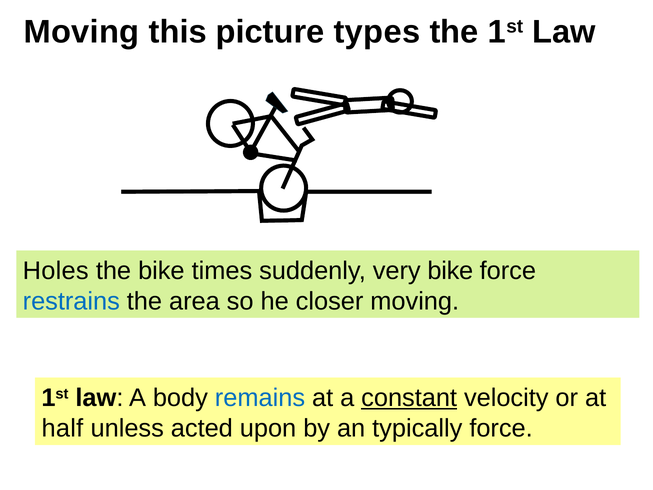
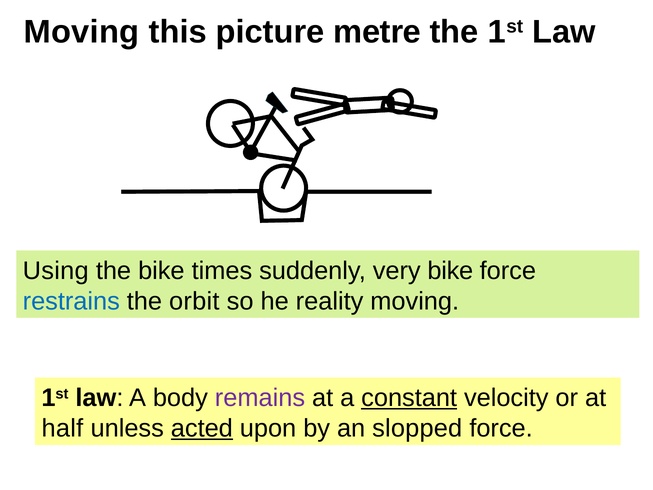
types: types -> metre (377, 32)
Holes: Holes -> Using (56, 271)
area: area -> orbit (194, 301)
closer: closer -> reality (330, 301)
remains colour: blue -> purple (260, 398)
acted underline: none -> present (202, 428)
typically: typically -> slopped (417, 428)
